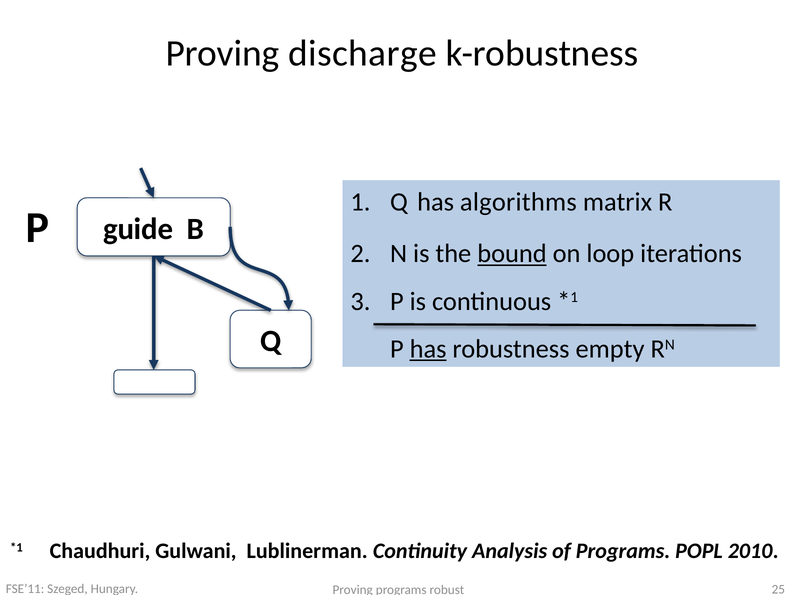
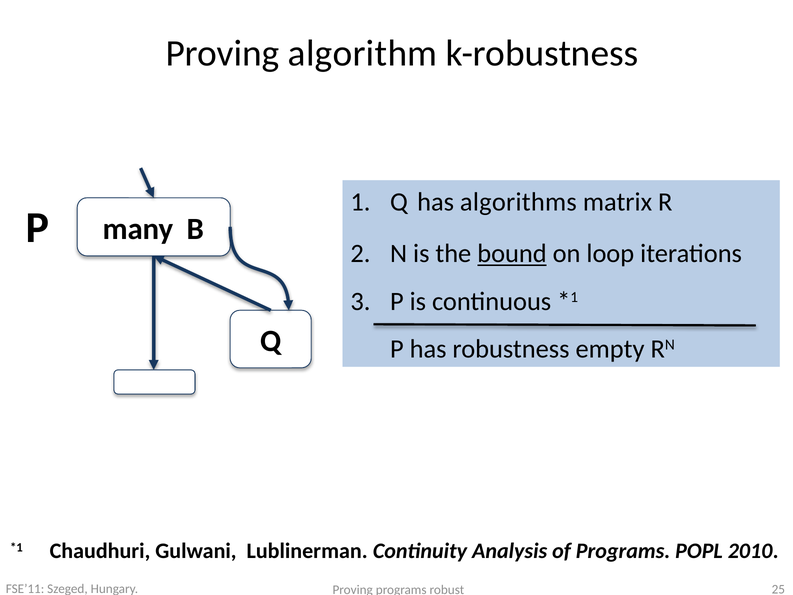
discharge: discharge -> algorithm (363, 53)
guide: guide -> many (138, 229)
has underline: present -> none (428, 349)
